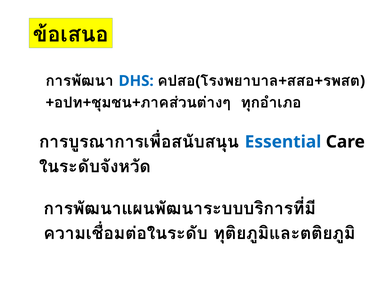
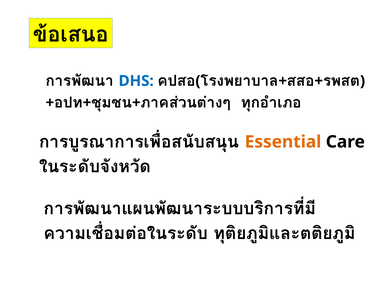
Essential colour: blue -> orange (283, 142)
